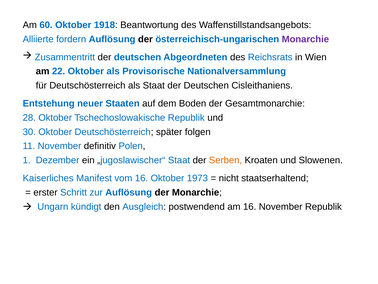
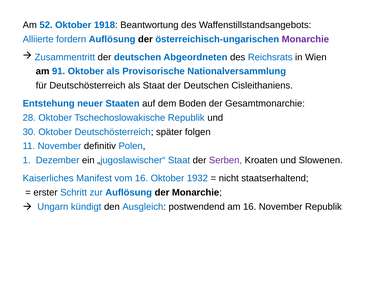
60: 60 -> 52 (46, 25)
22: 22 -> 91 (59, 71)
Serben colour: orange -> purple (225, 160)
1973: 1973 -> 1932 (197, 178)
